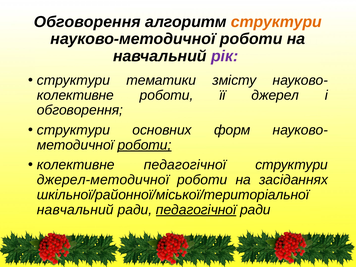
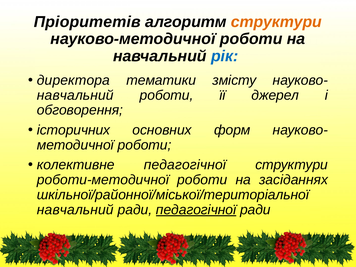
Обговорення: Обговорення -> Пріоритетів (87, 22)
рік colour: purple -> blue (225, 56)
структури: структури -> директора (73, 80)
колективне: колективне -> навчальний (75, 95)
структури: структури -> історичних (74, 130)
роботи underline: present -> none (145, 145)
джерел-методичної: джерел-методичної -> роботи-методичної (103, 180)
